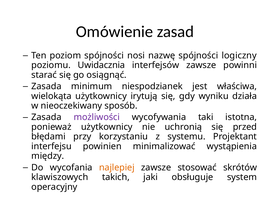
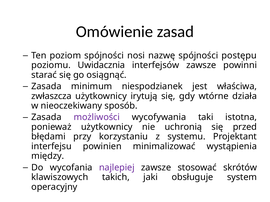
logiczny: logiczny -> postępu (239, 56)
wielokąta: wielokąta -> zwłaszcza (51, 96)
wyniku: wyniku -> wtórne (214, 96)
najlepiej colour: orange -> purple (117, 168)
